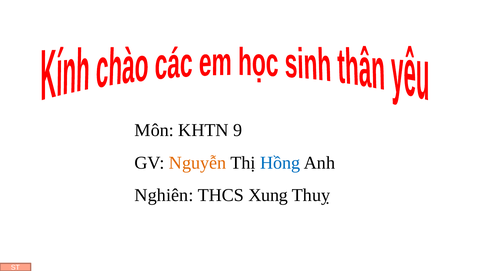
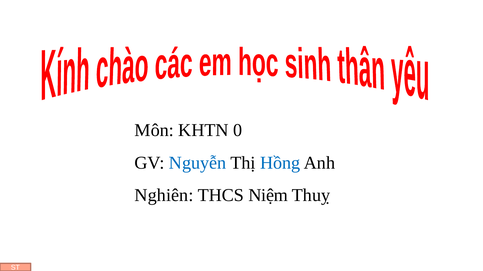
9: 9 -> 0 (238, 131)
Nguyễn colour: orange -> blue (198, 163)
Xung: Xung -> Niệm (268, 196)
